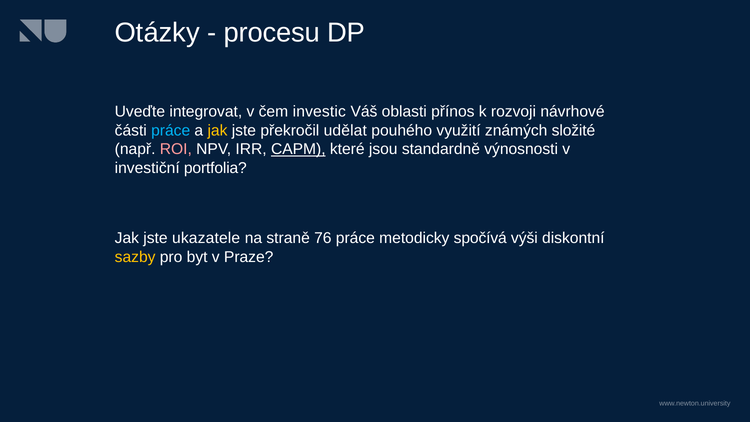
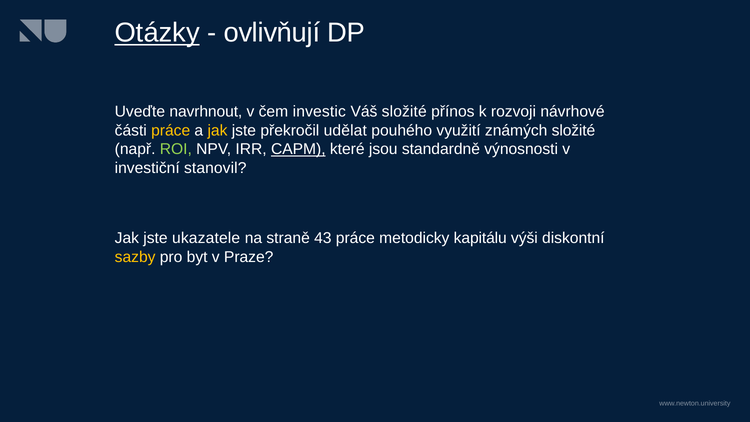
Otázky underline: none -> present (157, 33)
procesu: procesu -> ovlivňují (272, 33)
integrovat: integrovat -> navrhnout (206, 112)
Váš oblasti: oblasti -> složité (404, 112)
práce colour: light blue -> yellow (171, 131)
ROI colour: pink -> light green (176, 149)
portfolia: portfolia -> stanovil (215, 168)
76: 76 -> 43 (323, 238)
spočívá: spočívá -> kapitálu (480, 238)
